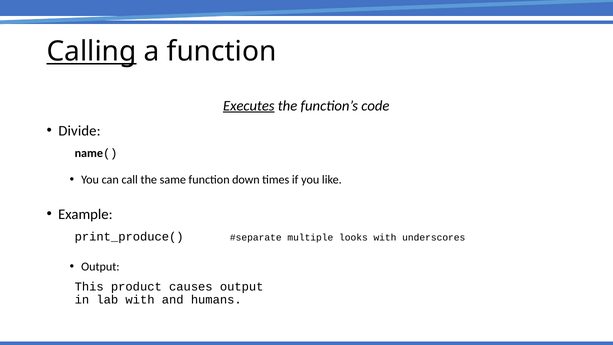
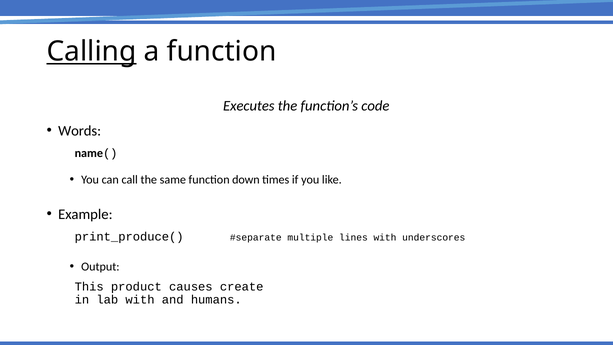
Executes underline: present -> none (249, 106)
Divide: Divide -> Words (80, 131)
looks: looks -> lines (353, 238)
causes output: output -> create (242, 287)
